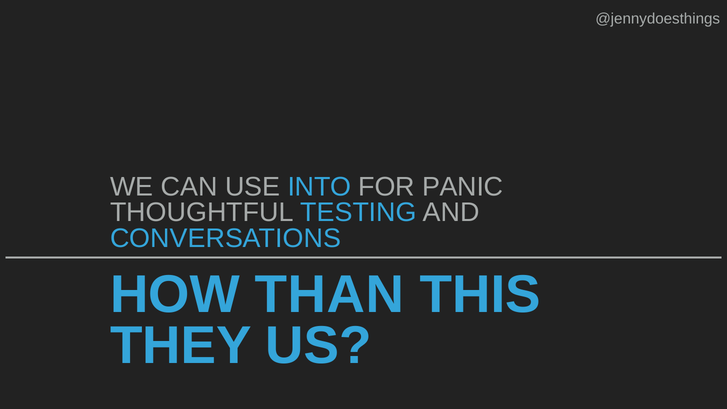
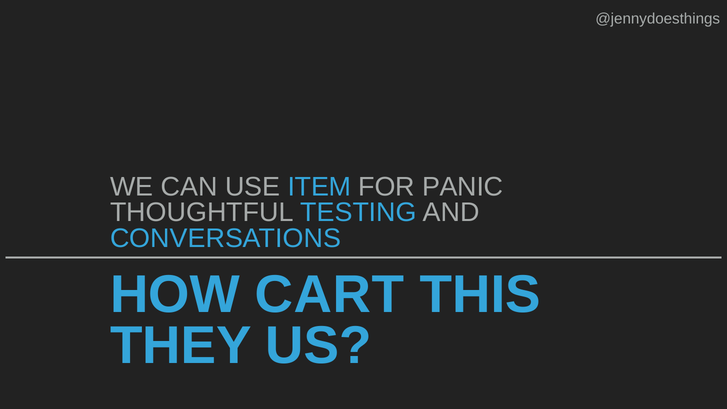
INTO: INTO -> ITEM (319, 187)
THAN: THAN -> CART (330, 295)
